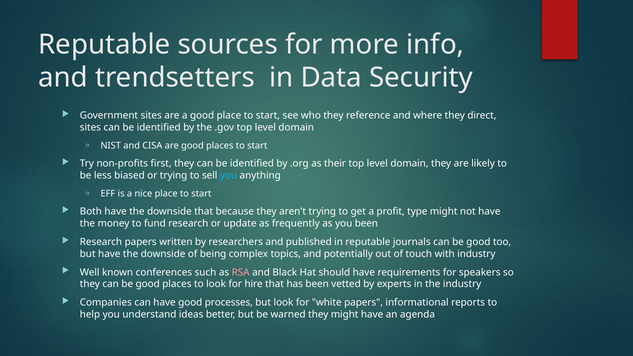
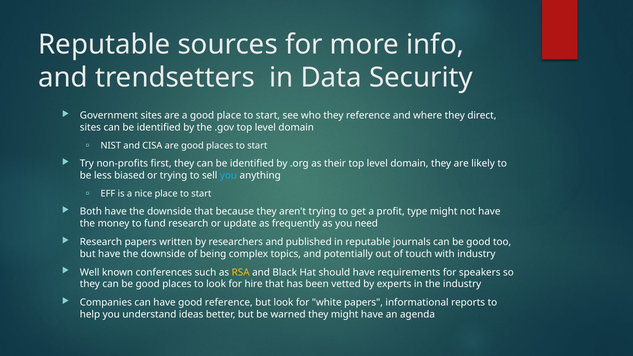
you been: been -> need (366, 223)
RSA colour: pink -> yellow (241, 272)
good processes: processes -> reference (229, 303)
